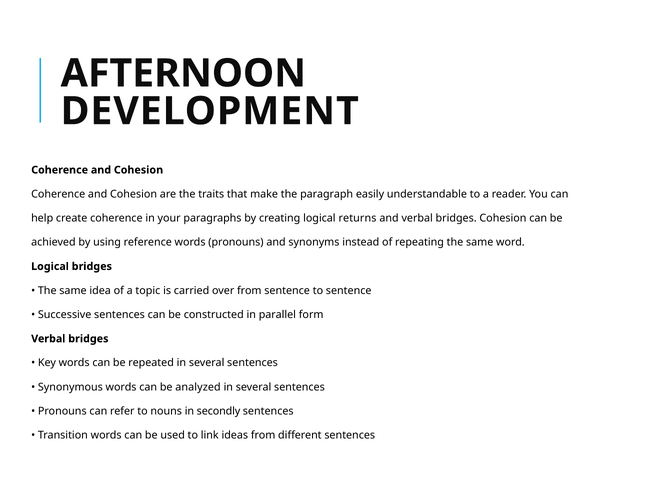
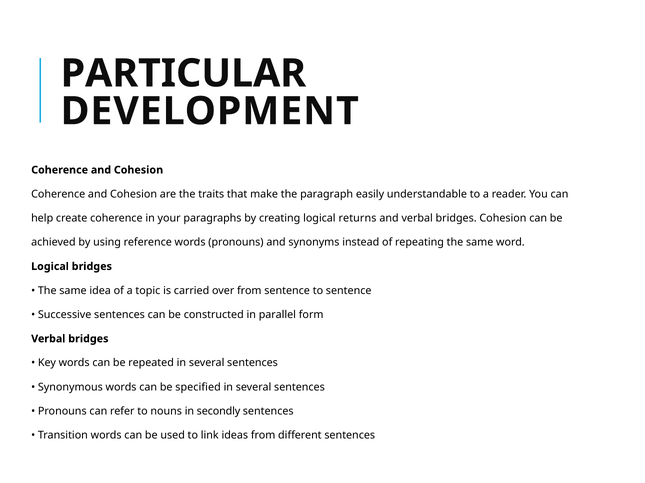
AFTERNOON: AFTERNOON -> PARTICULAR (183, 74)
analyzed: analyzed -> specified (198, 388)
